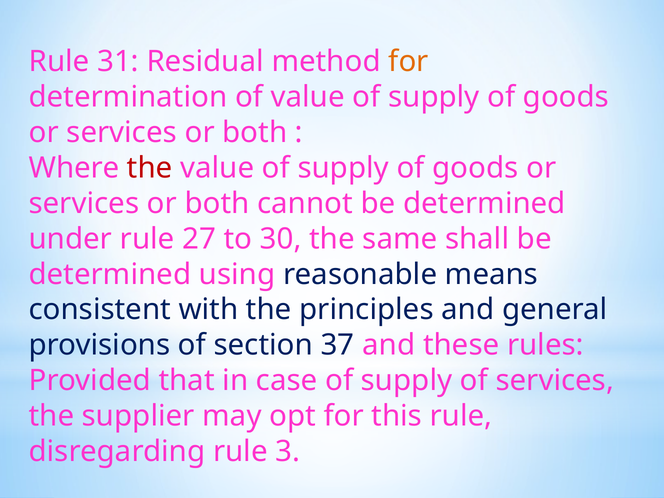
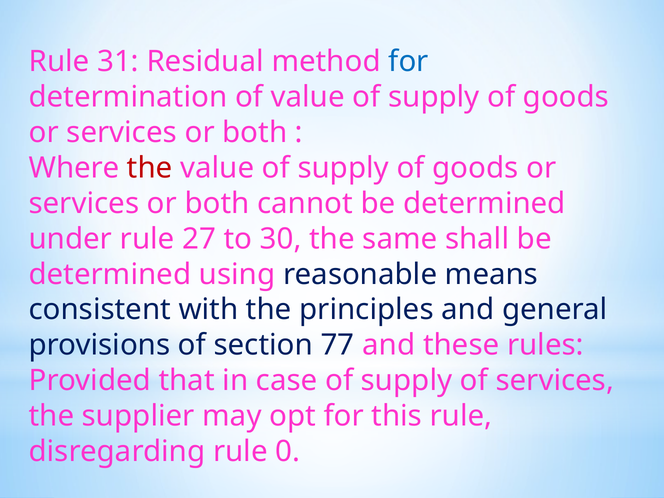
for colour: orange -> blue (409, 62)
37: 37 -> 77 (337, 345)
3: 3 -> 0 (288, 451)
